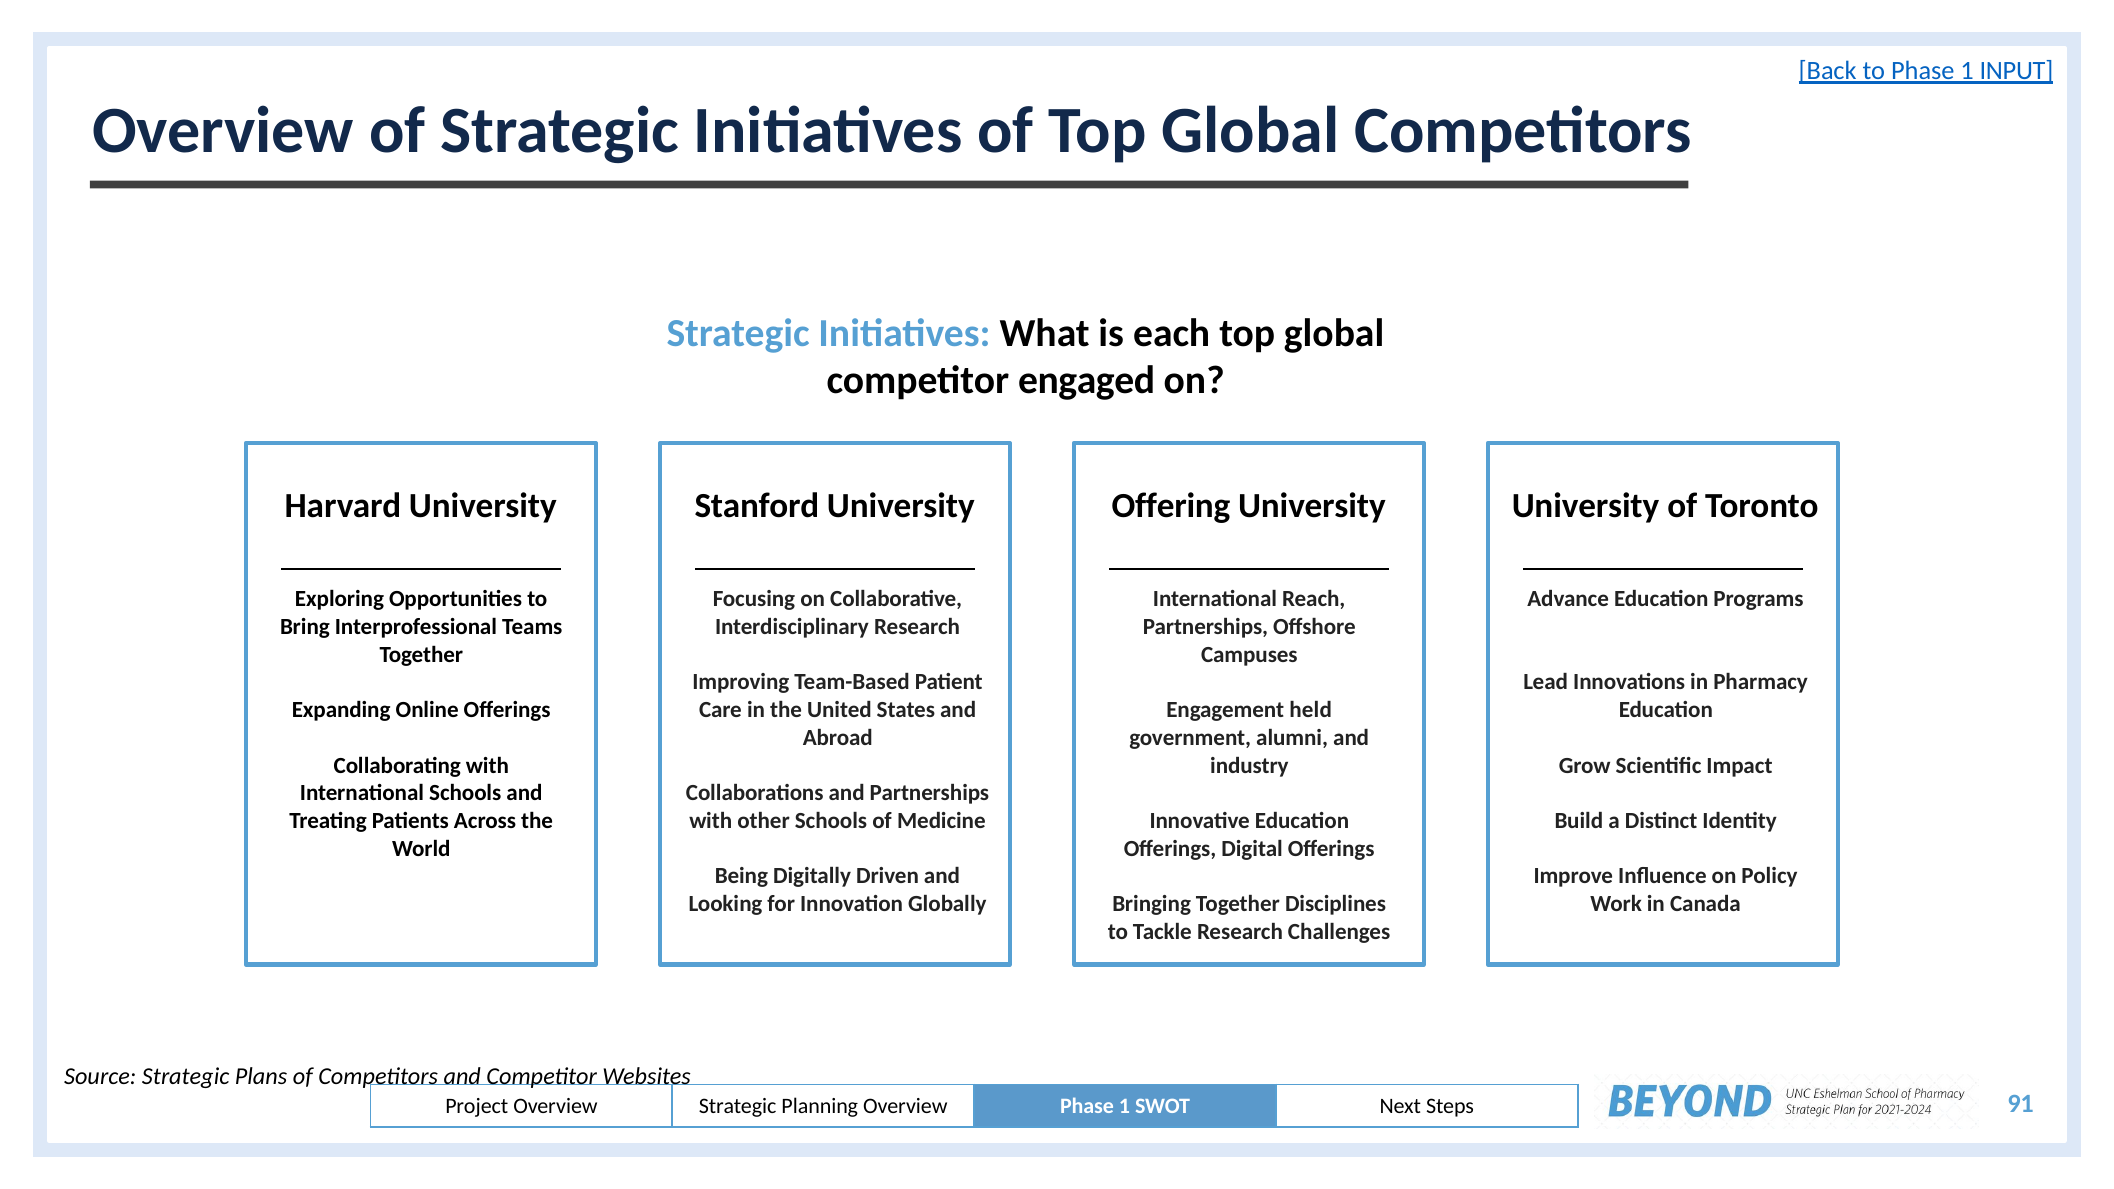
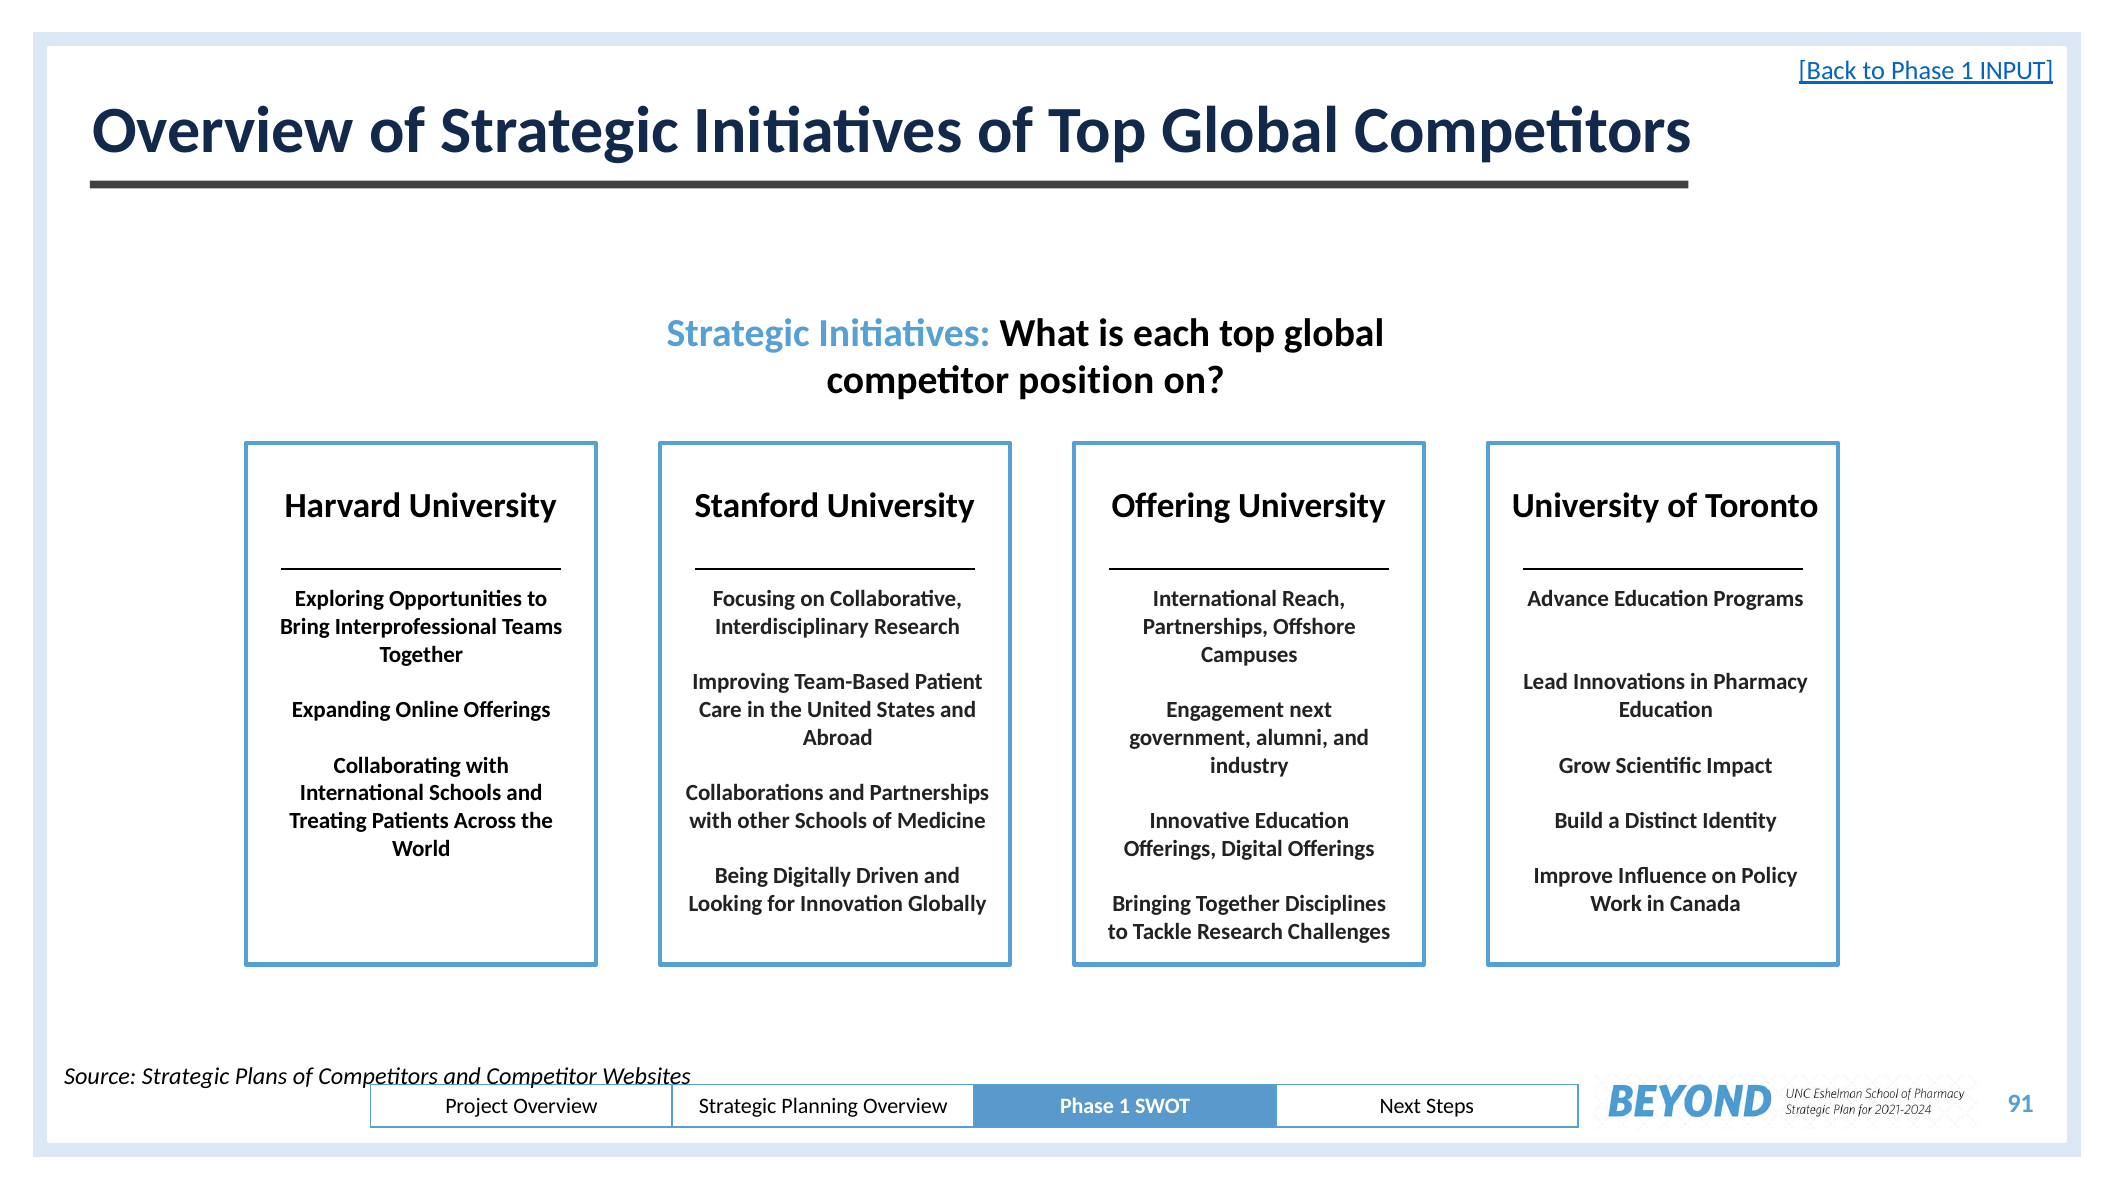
engaged: engaged -> position (1086, 381)
Engagement held: held -> next (1311, 710)
